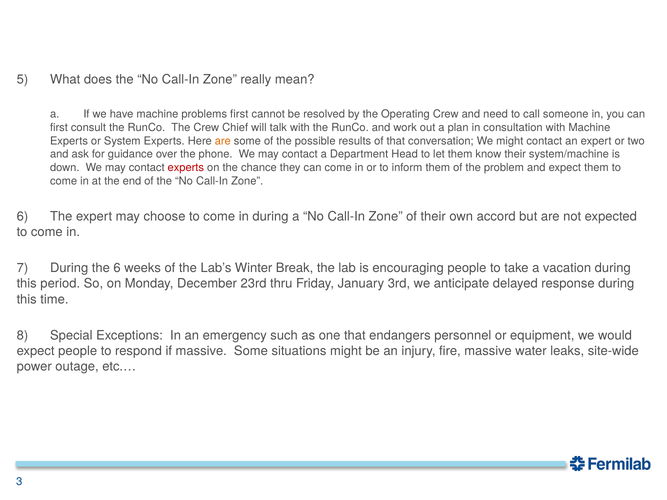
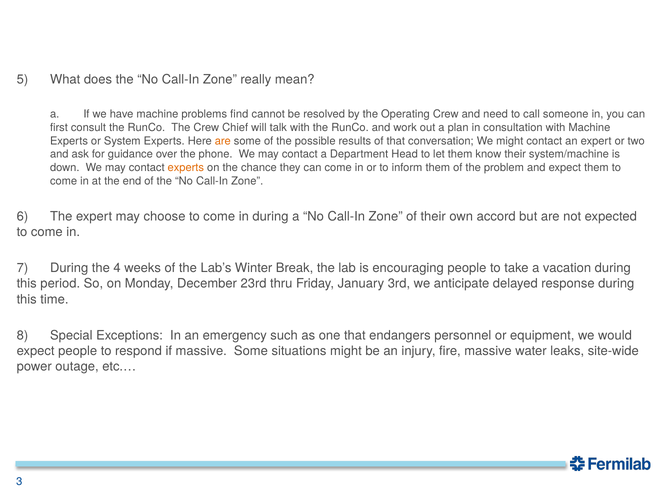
problems first: first -> find (239, 114)
experts colour: red -> orange (186, 168)
the 6: 6 -> 4 (117, 268)
